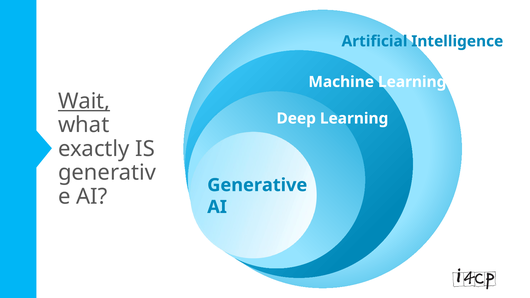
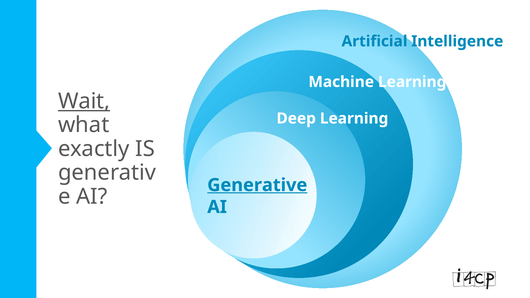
Generative underline: none -> present (257, 185)
